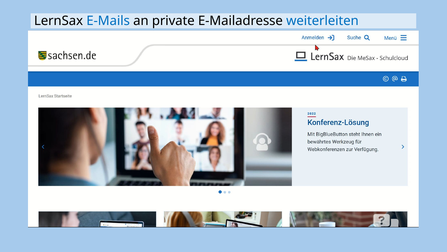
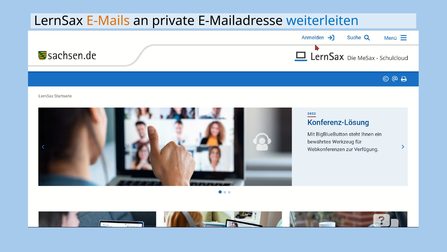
E-Mails colour: blue -> orange (108, 21)
